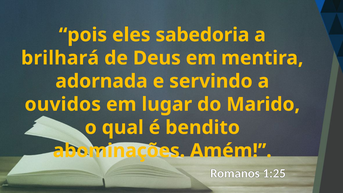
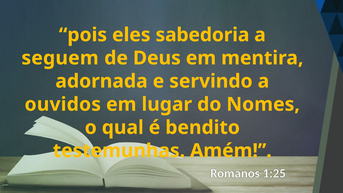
brilhará: brilhará -> seguem (60, 58)
Marido: Marido -> Nomes (263, 104)
abominações: abominações -> testemunhas (119, 151)
